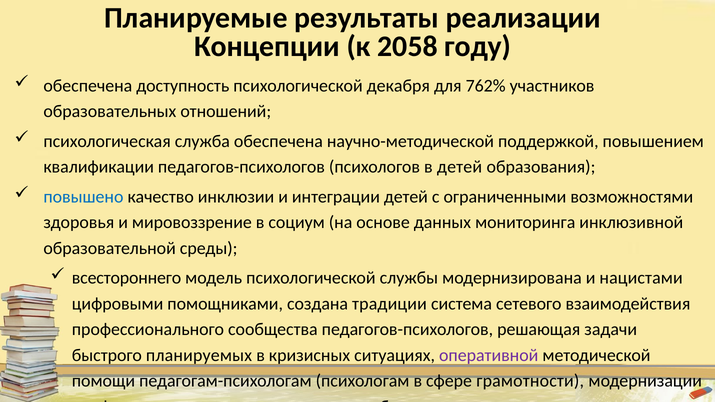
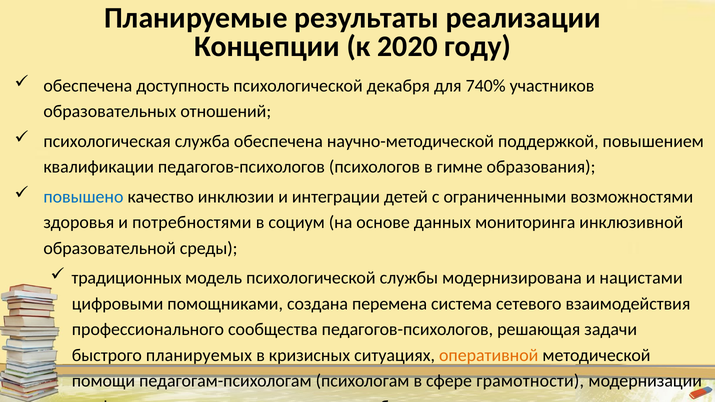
2058: 2058 -> 2020 (408, 47)
762%: 762% -> 740% (486, 86)
в детей: детей -> гимне (460, 167)
мировоззрение: мировоззрение -> потребностями (192, 223)
всестороннего: всестороннего -> традиционных (127, 278)
традиции: традиции -> перемена (390, 304)
оперативной colour: purple -> orange (489, 356)
